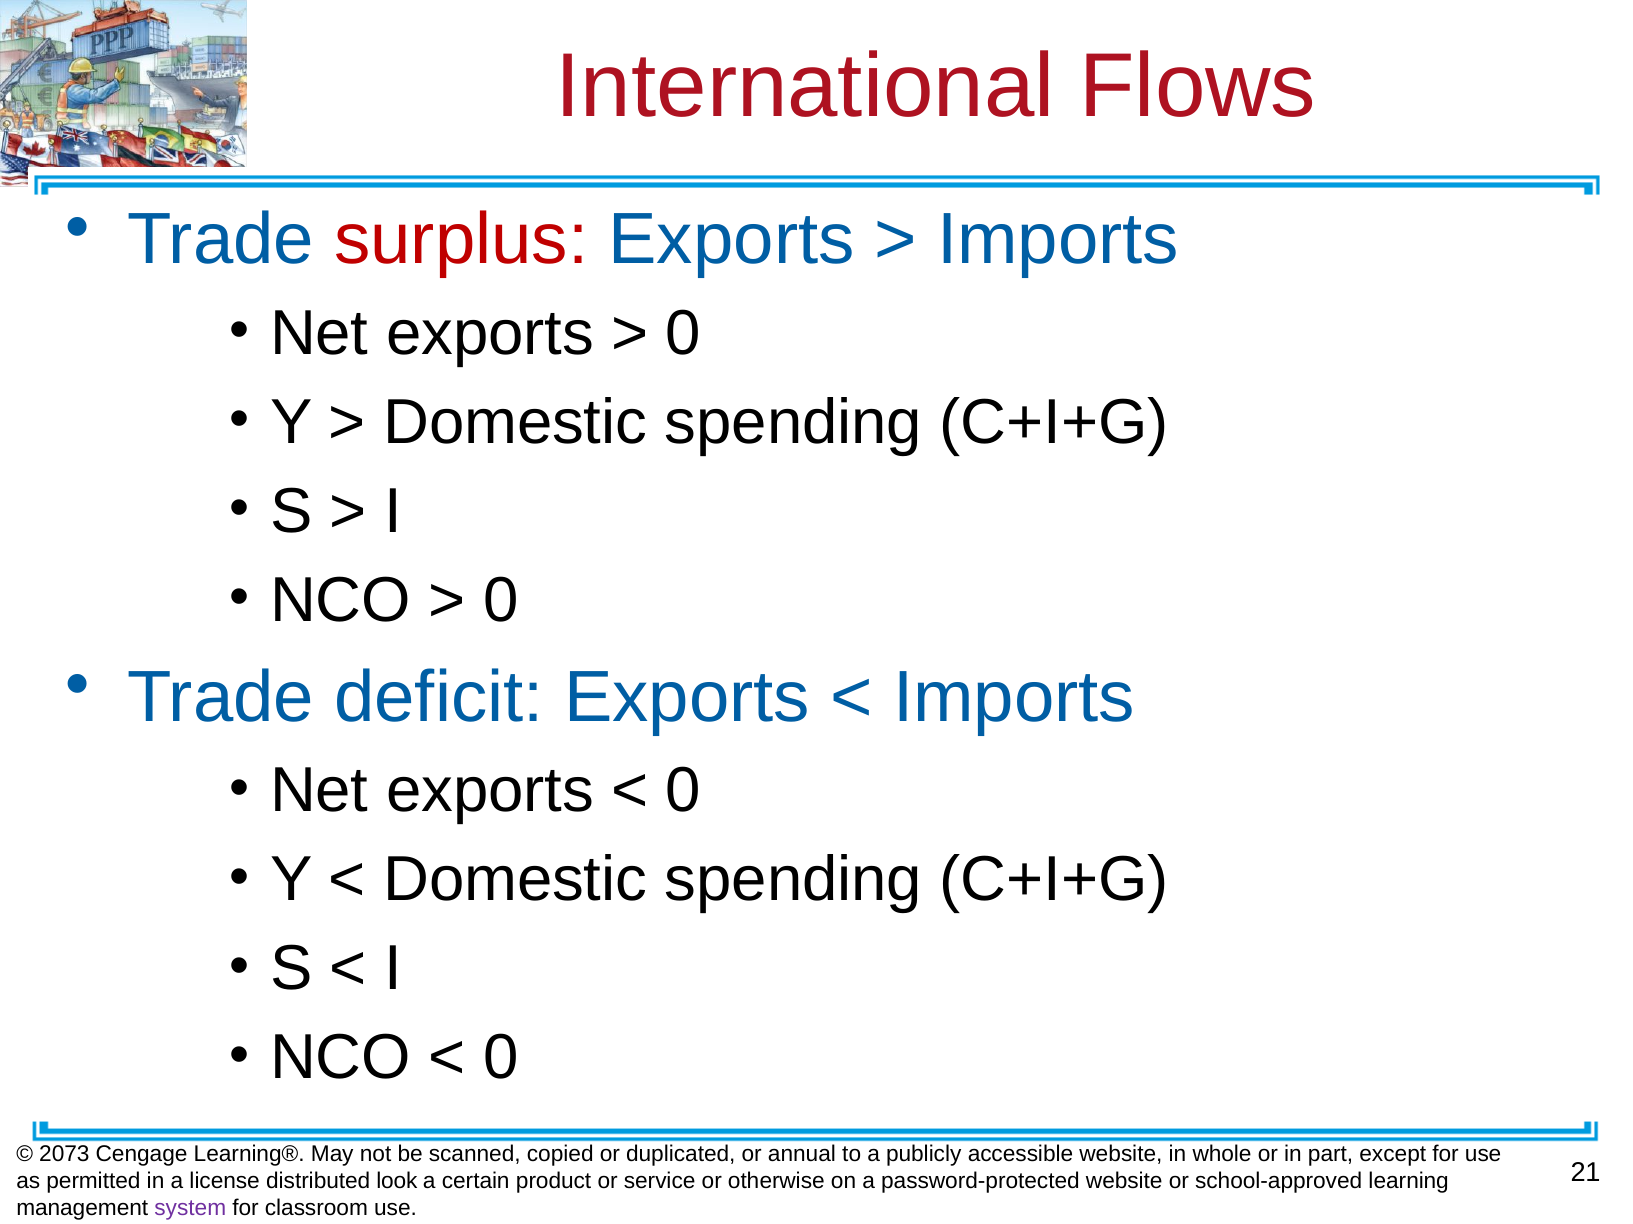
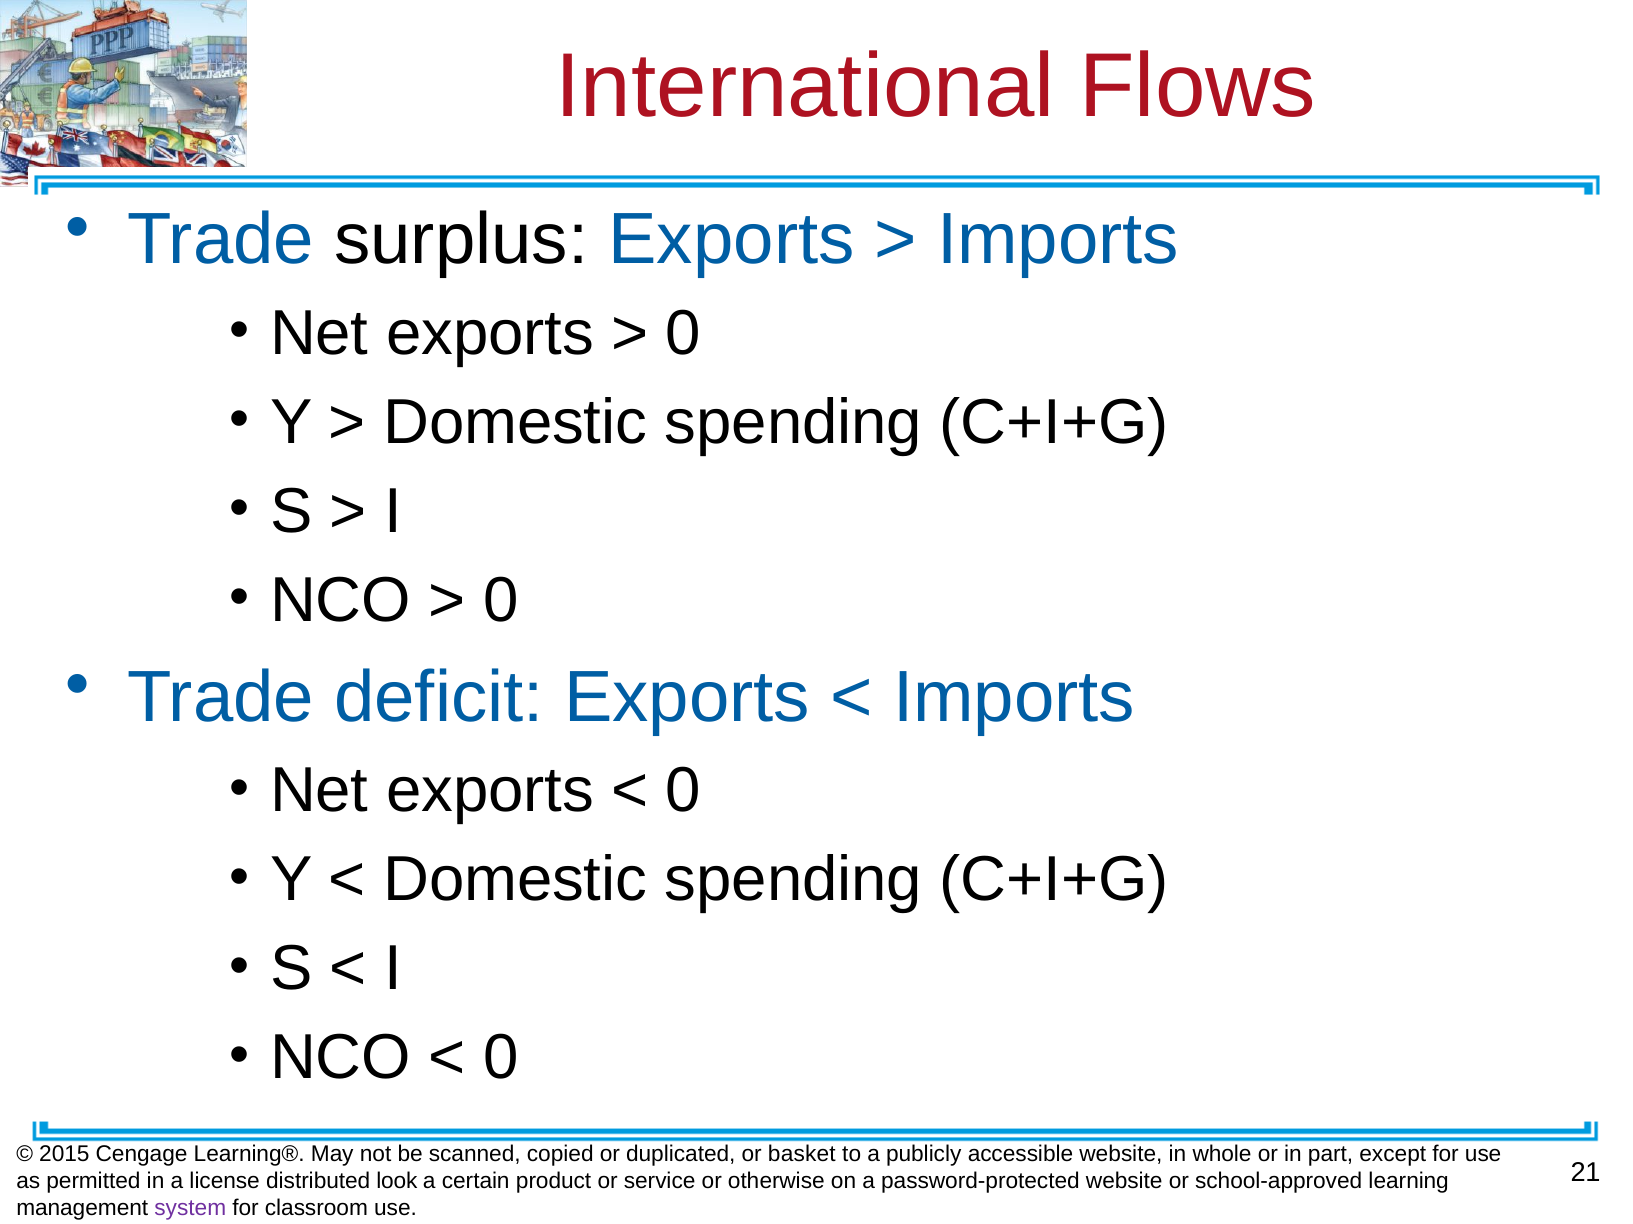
surplus colour: red -> black (461, 240)
2073: 2073 -> 2015 (64, 1155)
annual: annual -> basket (802, 1155)
